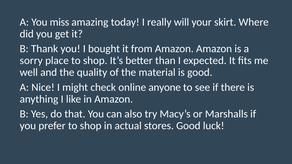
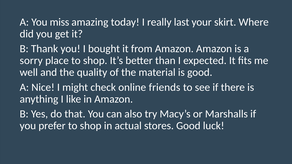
will: will -> last (182, 22)
anyone: anyone -> friends (165, 87)
